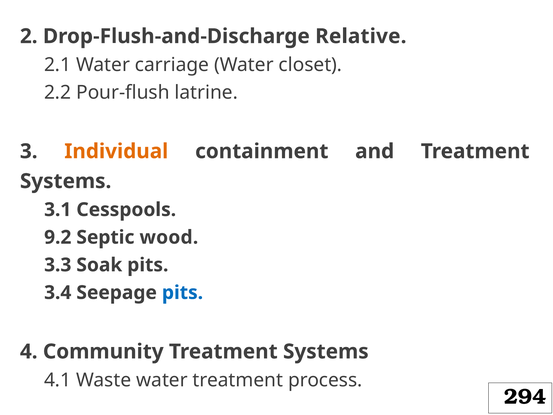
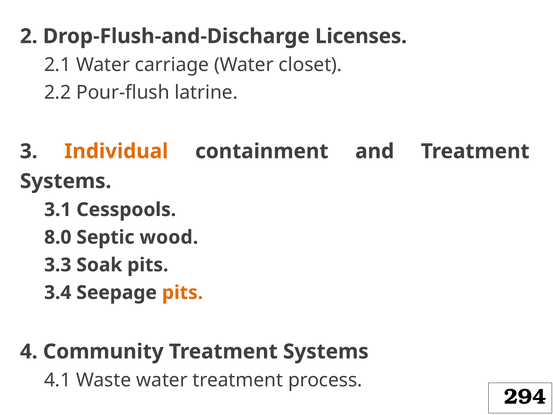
Relative: Relative -> Licenses (361, 36)
9.2: 9.2 -> 8.0 (58, 237)
pits colour: blue -> orange (182, 292)
